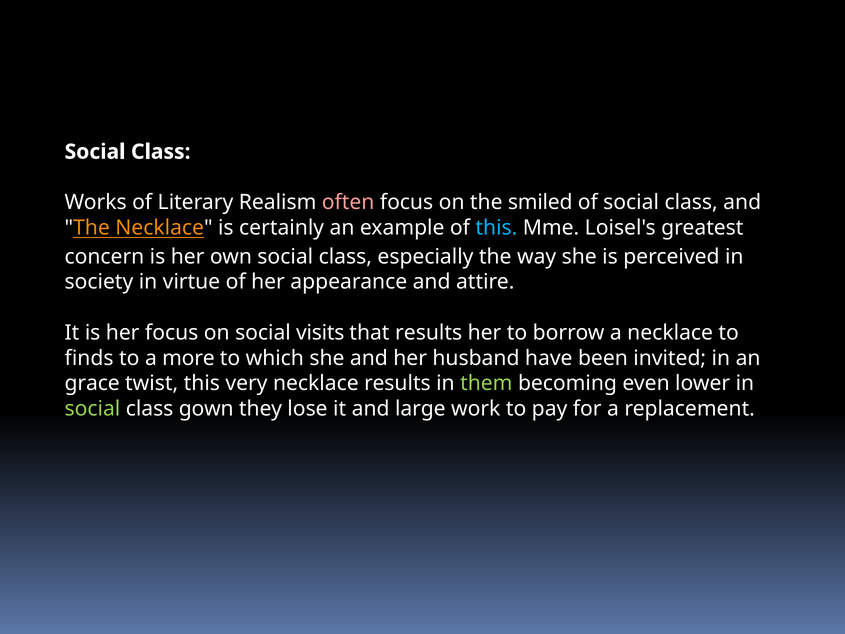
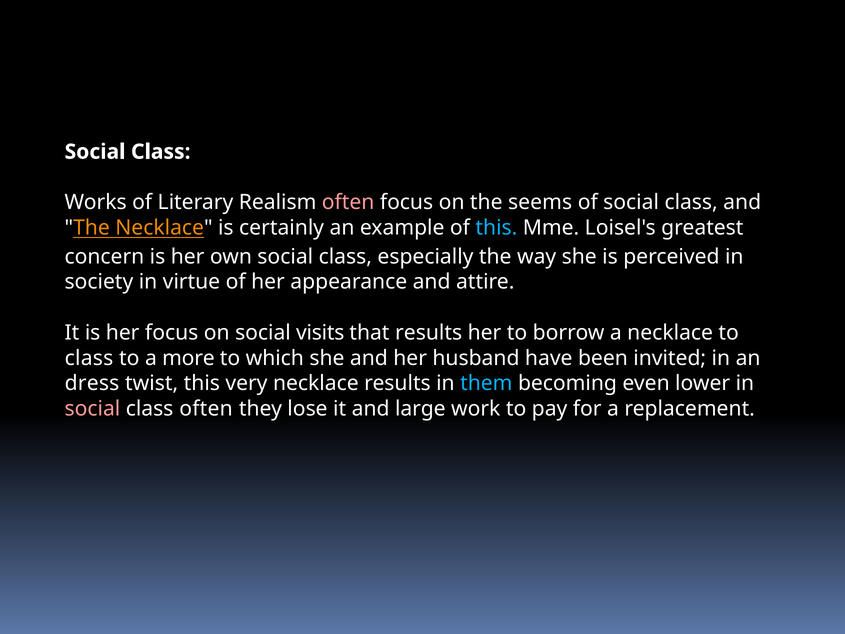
smiled: smiled -> seems (540, 202)
finds: finds -> class (89, 358)
grace: grace -> dress (92, 383)
them colour: light green -> light blue (486, 383)
social colour: light green -> pink (92, 409)
class gown: gown -> often (206, 409)
